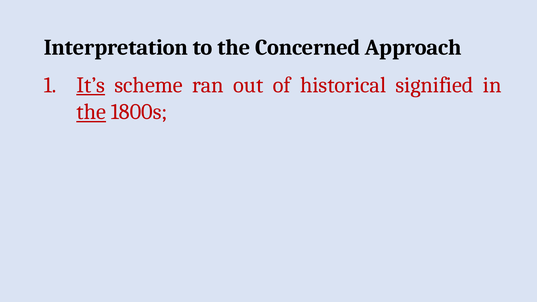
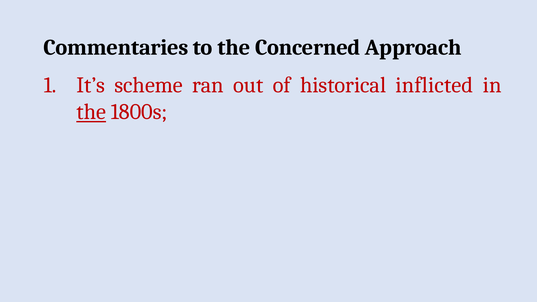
Interpretation: Interpretation -> Commentaries (116, 47)
It’s underline: present -> none (91, 85)
signified: signified -> inflicted (434, 85)
